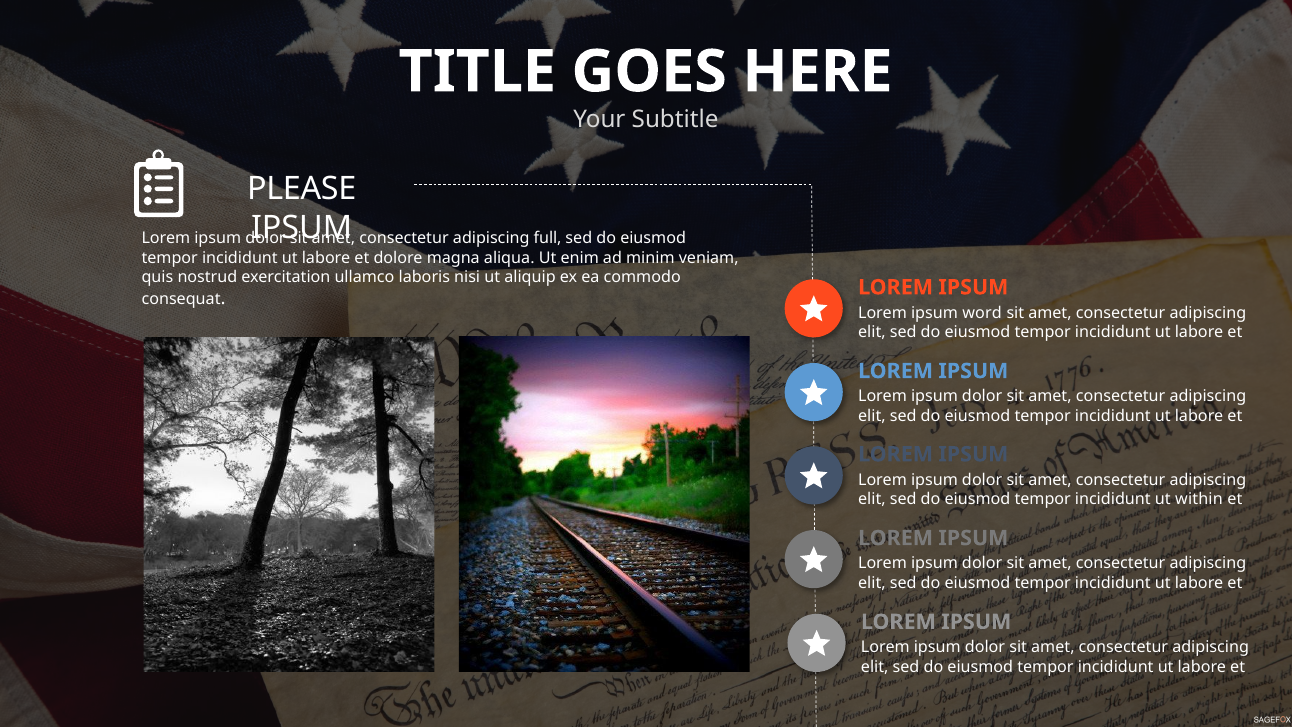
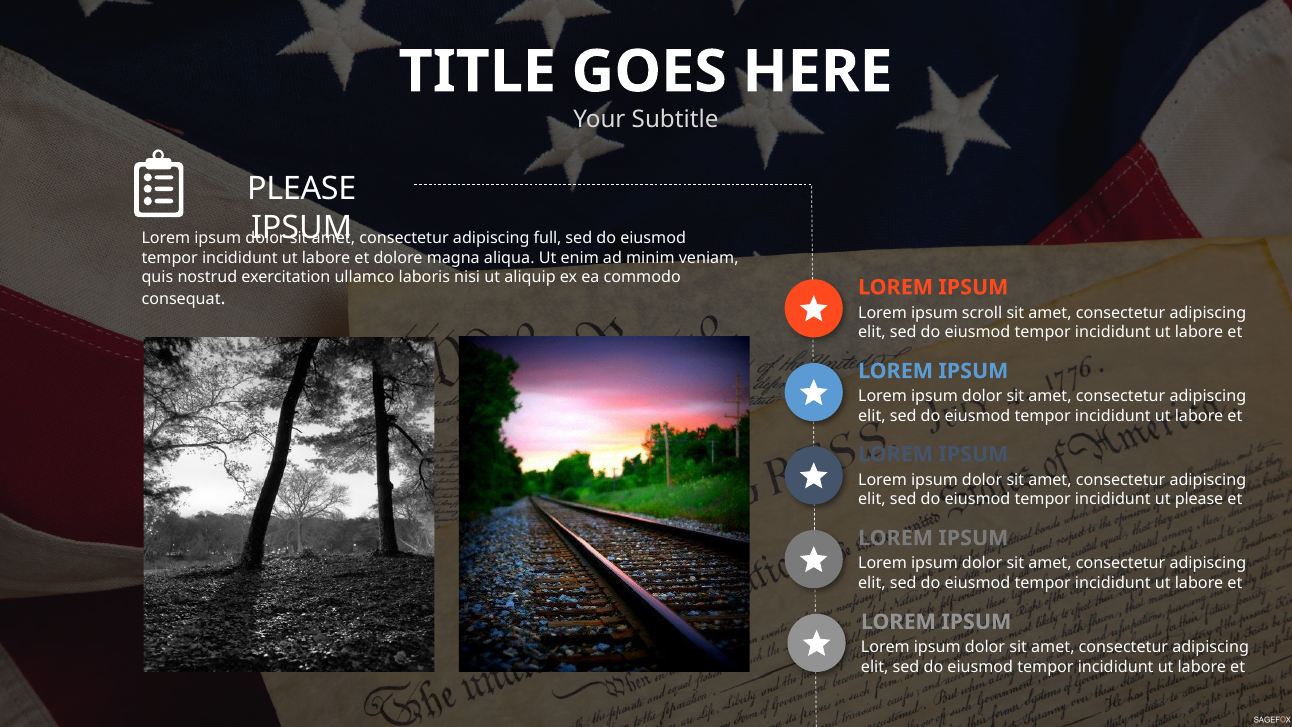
word: word -> scroll (982, 313)
ut within: within -> please (1199, 499)
